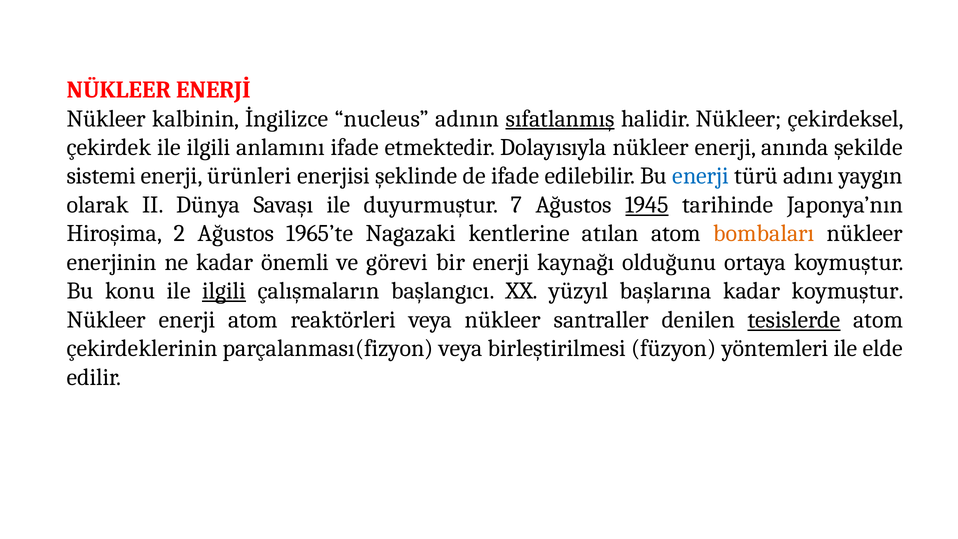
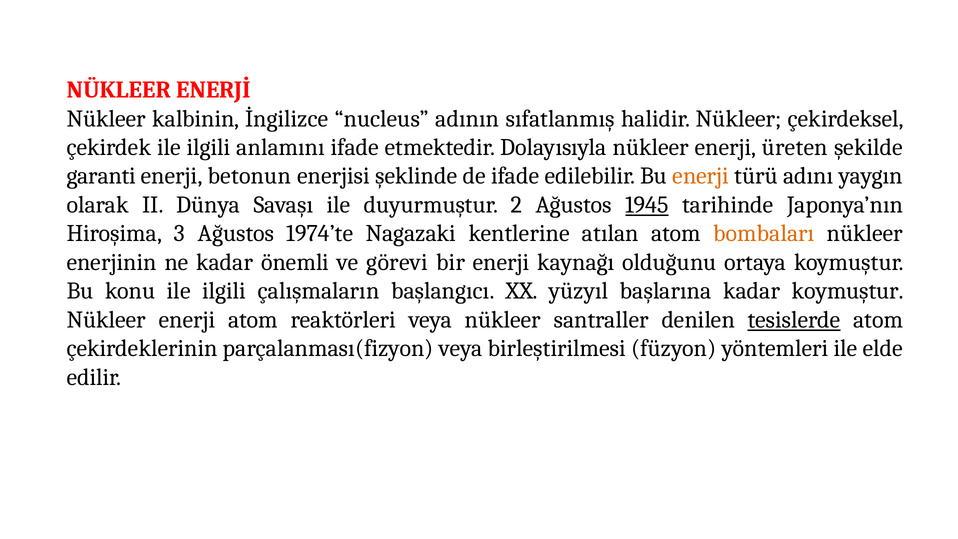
sıfatlanmış underline: present -> none (560, 119)
anında: anında -> üreten (795, 147)
sistemi: sistemi -> garanti (101, 176)
ürünleri: ürünleri -> betonun (249, 176)
enerji colour: blue -> orange (701, 176)
7: 7 -> 2 (516, 205)
2: 2 -> 3 (179, 234)
1965’te: 1965’te -> 1974’te (320, 234)
ilgili underline: present -> none (224, 291)
